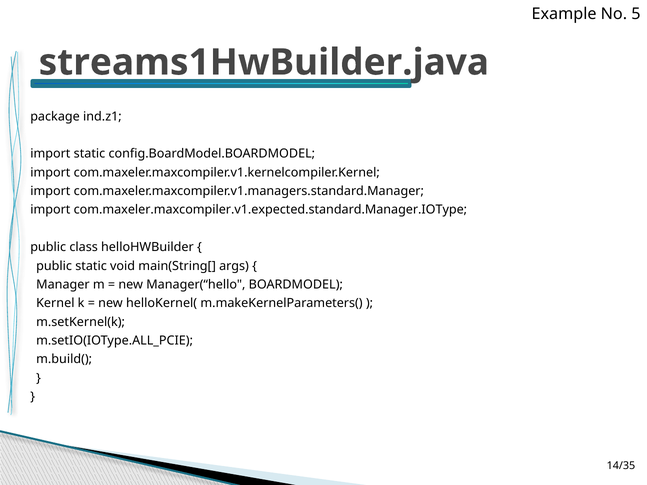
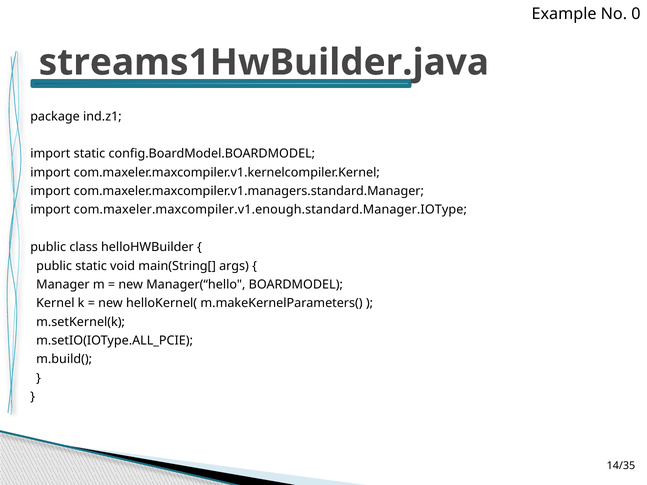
5: 5 -> 0 (636, 14)
com.maxeler.maxcompiler.v1.expected.standard.Manager.IOType: com.maxeler.maxcompiler.v1.expected.standard.Manager.IOType -> com.maxeler.maxcompiler.v1.enough.standard.Manager.IOType (270, 210)
